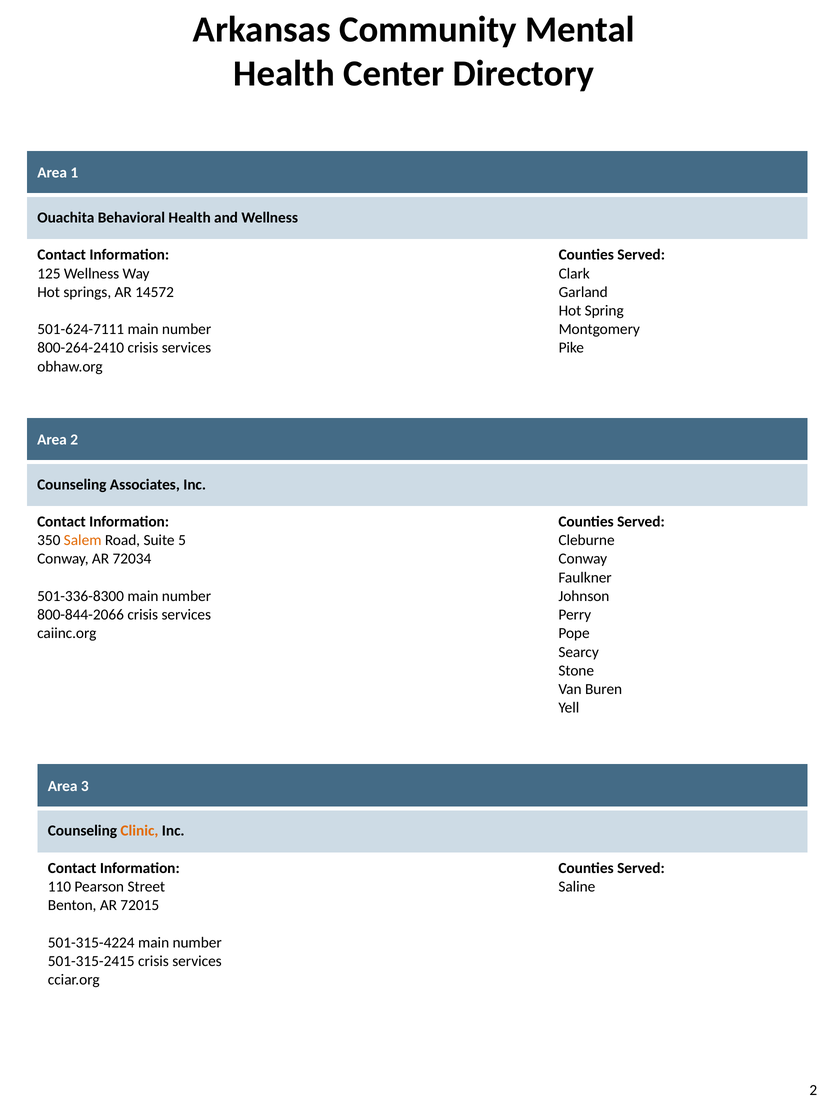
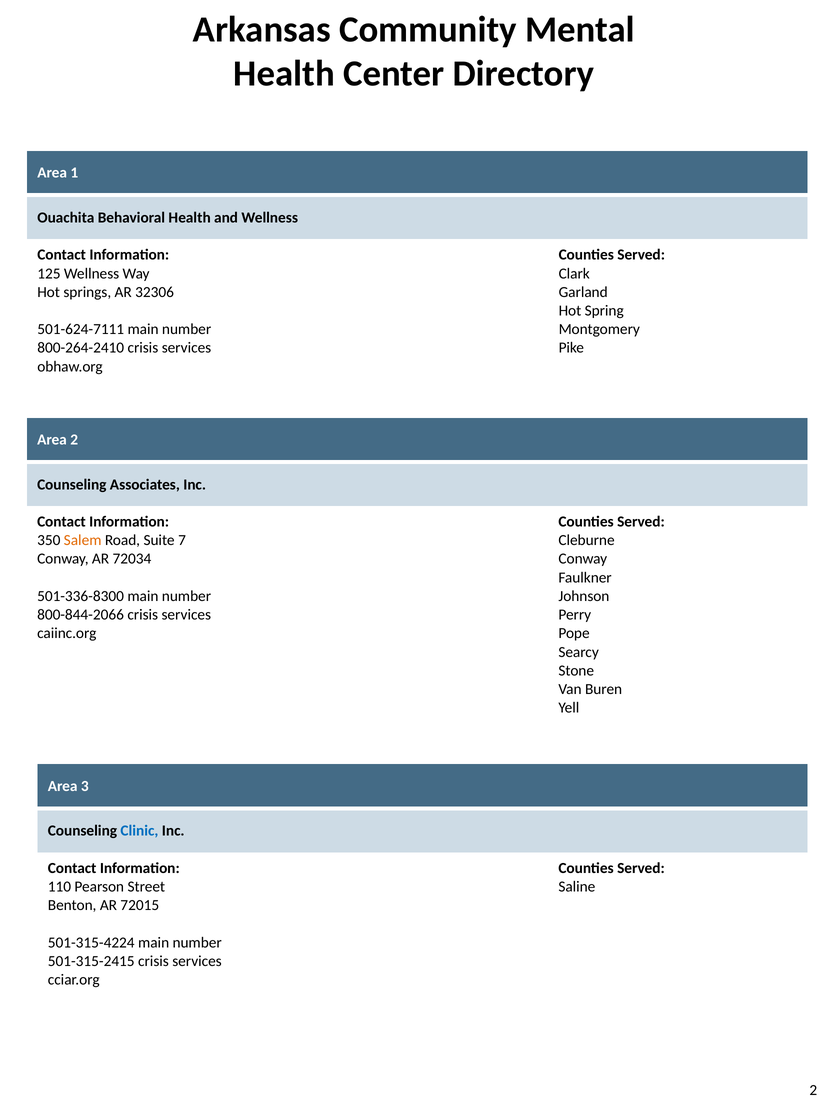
14572: 14572 -> 32306 (155, 292)
5: 5 -> 7 (182, 540)
Clinic colour: orange -> blue (139, 831)
